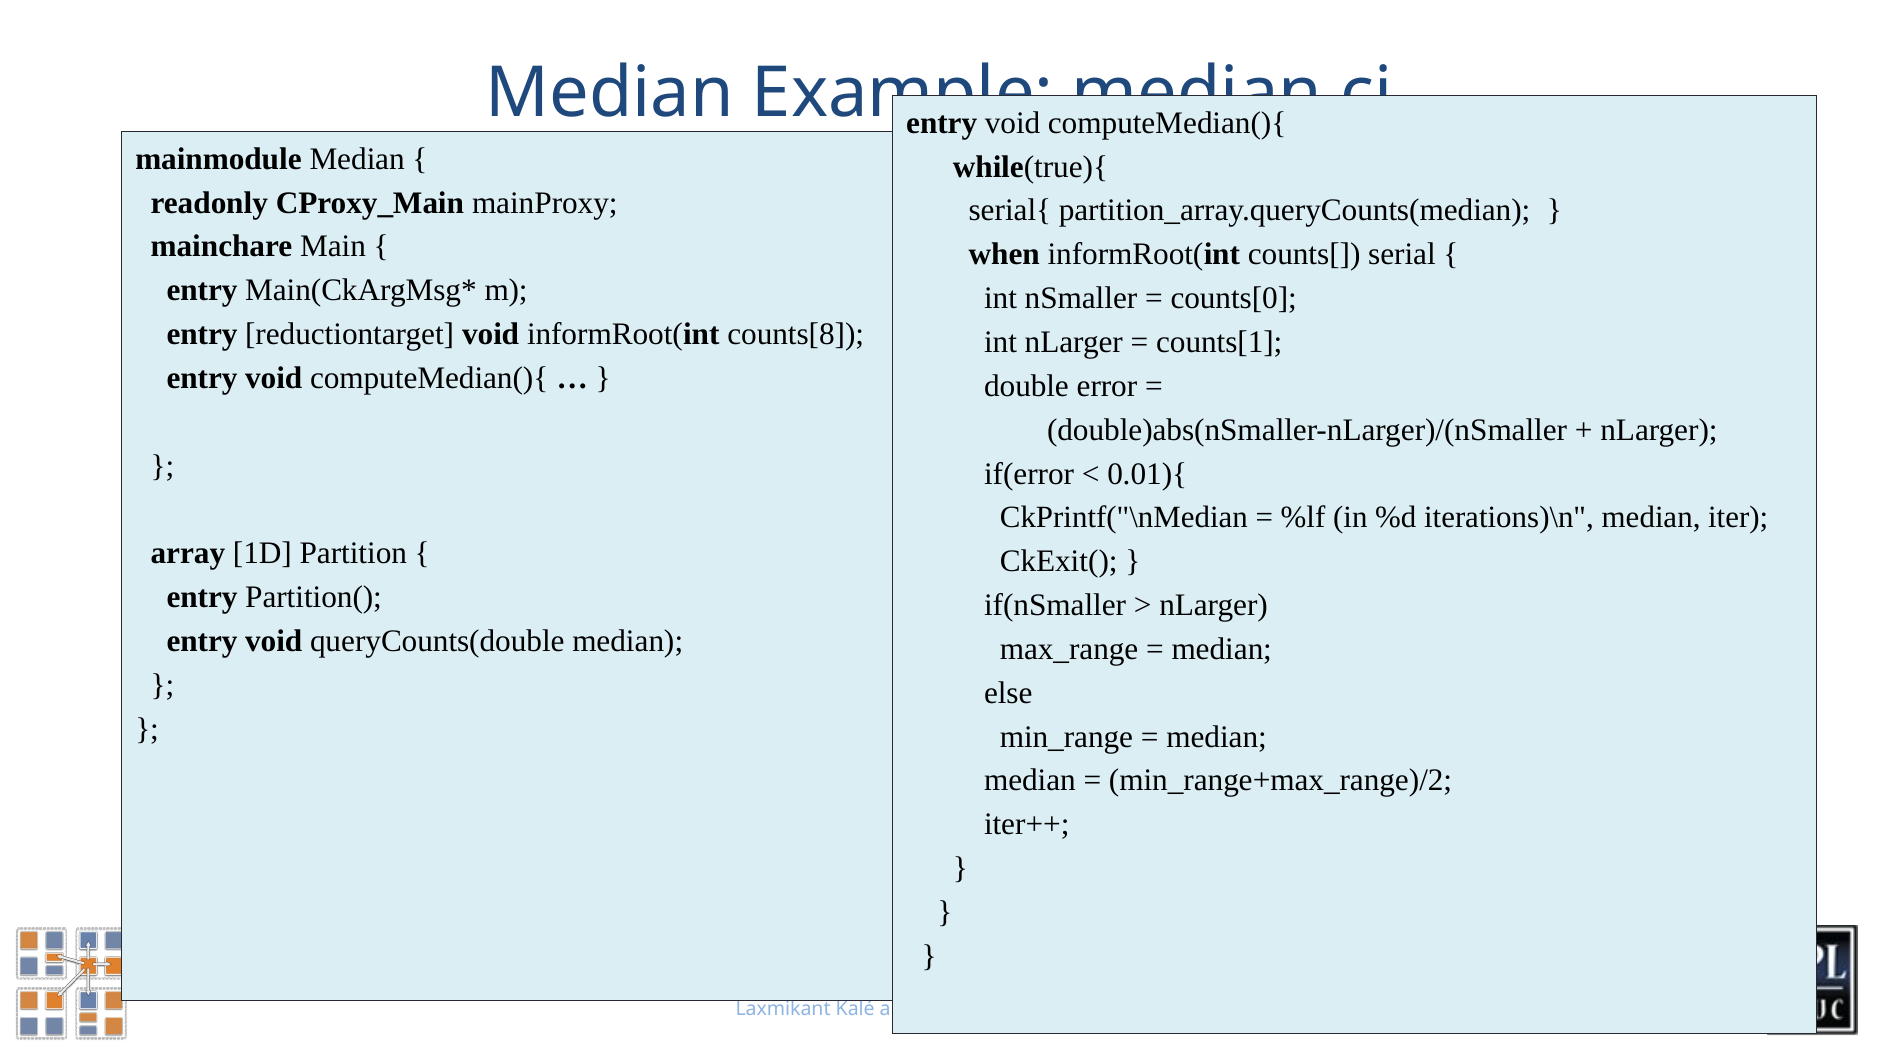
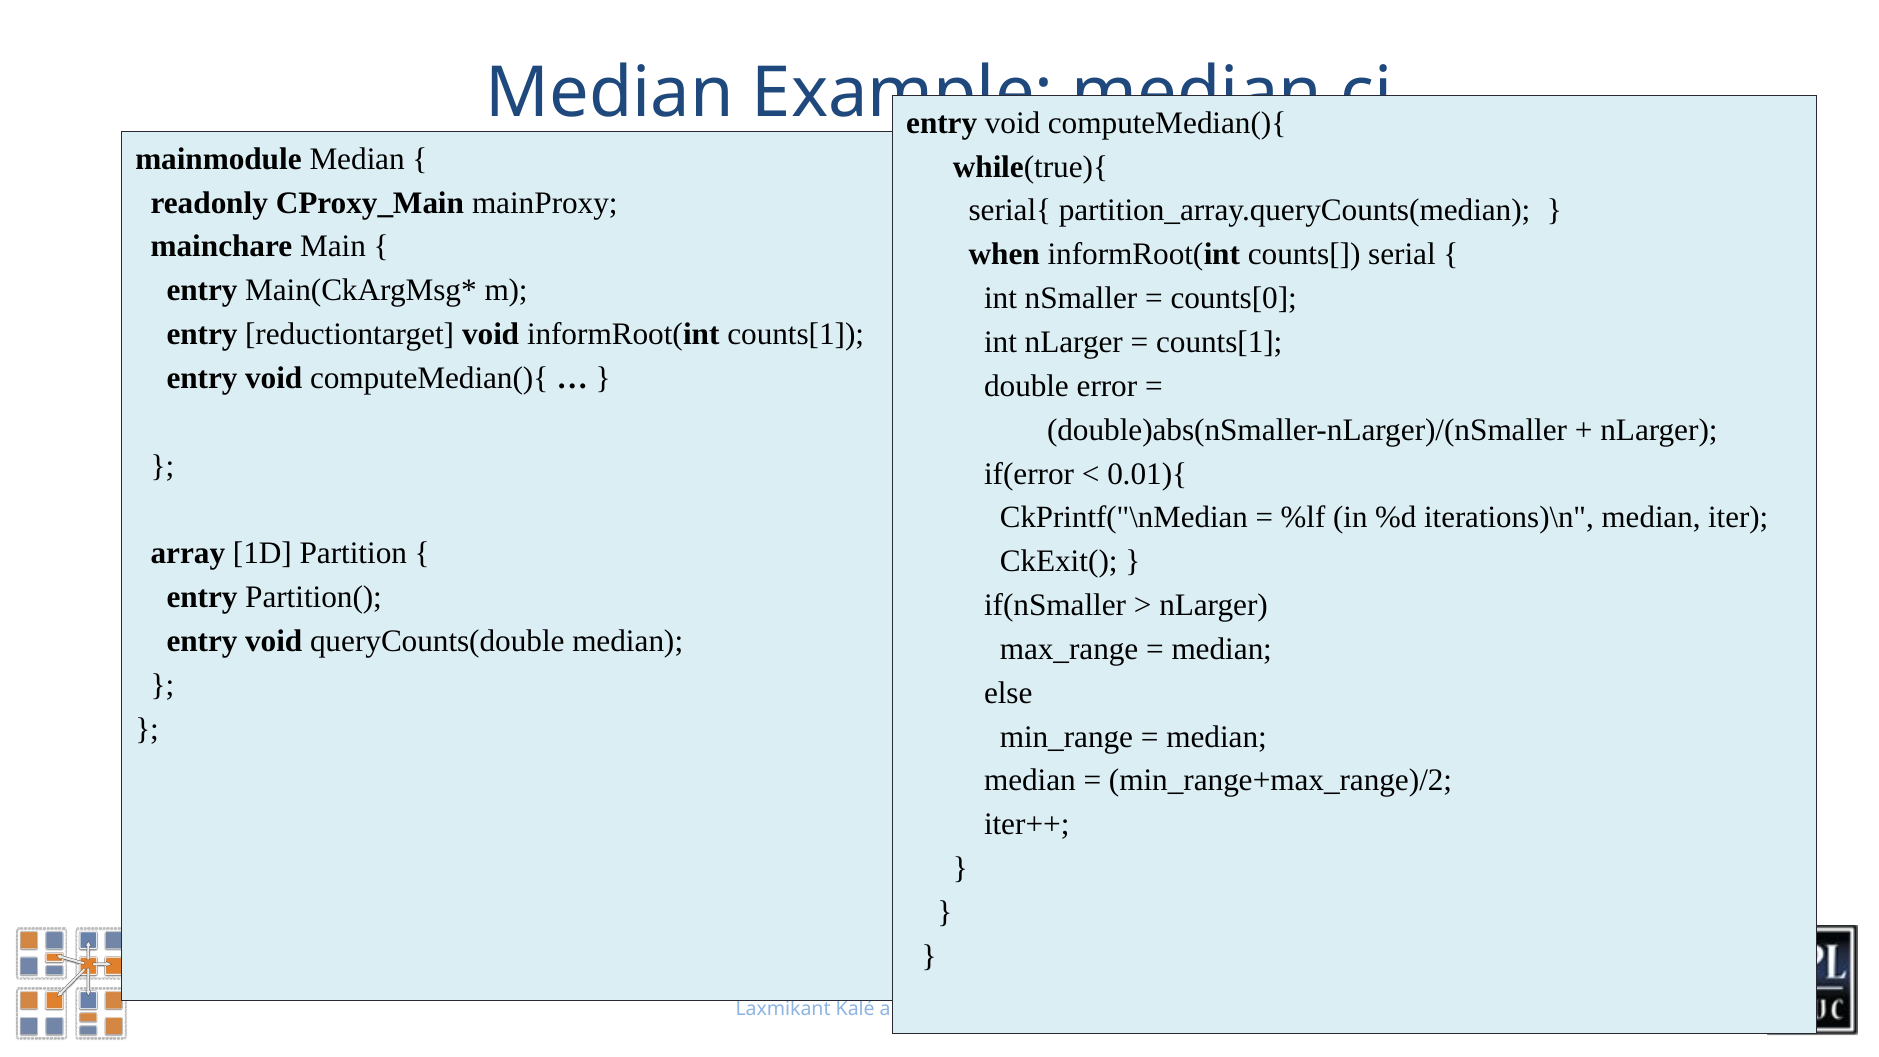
informRoot(int counts[8: counts[8 -> counts[1 (796, 334)
